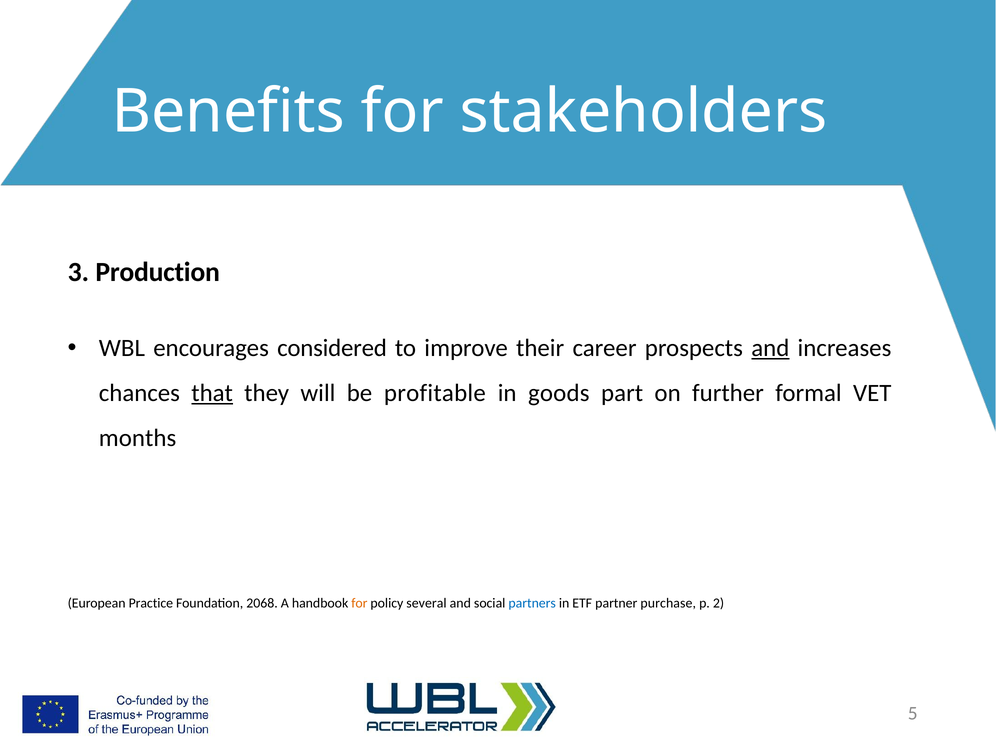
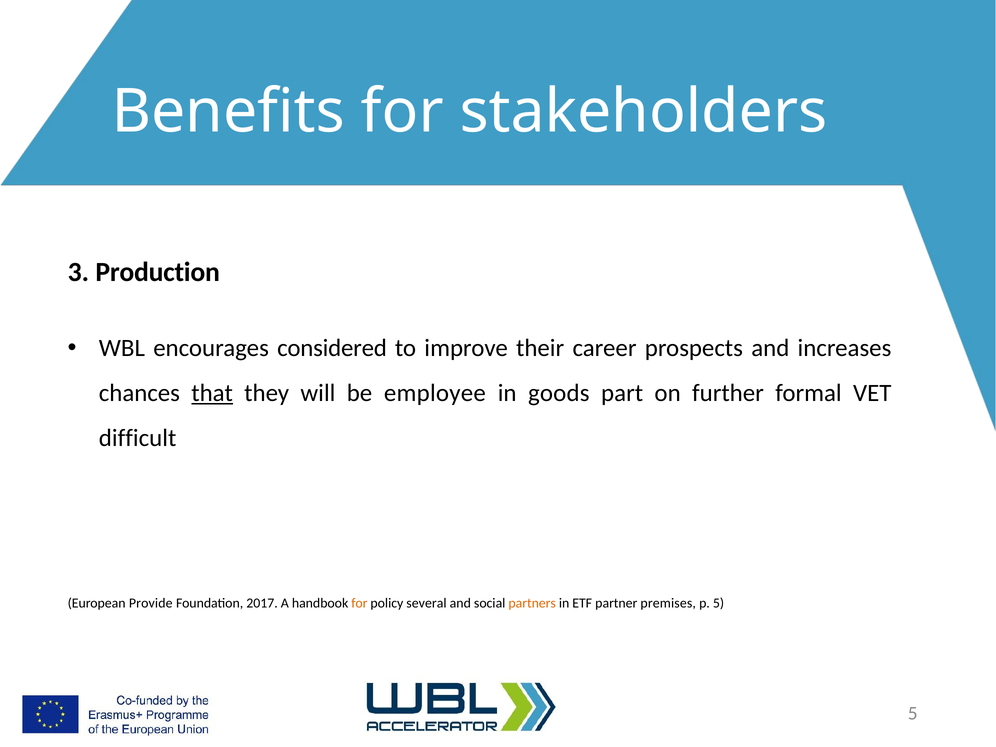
and underline: present -> none (770, 348)
profitable: profitable -> employee (435, 393)
months: months -> difficult (138, 438)
Practice: Practice -> Provide (151, 603)
2068: 2068 -> 2017 (262, 603)
partners colour: blue -> orange (532, 603)
purchase: purchase -> premises (668, 603)
p 2: 2 -> 5 (719, 603)
